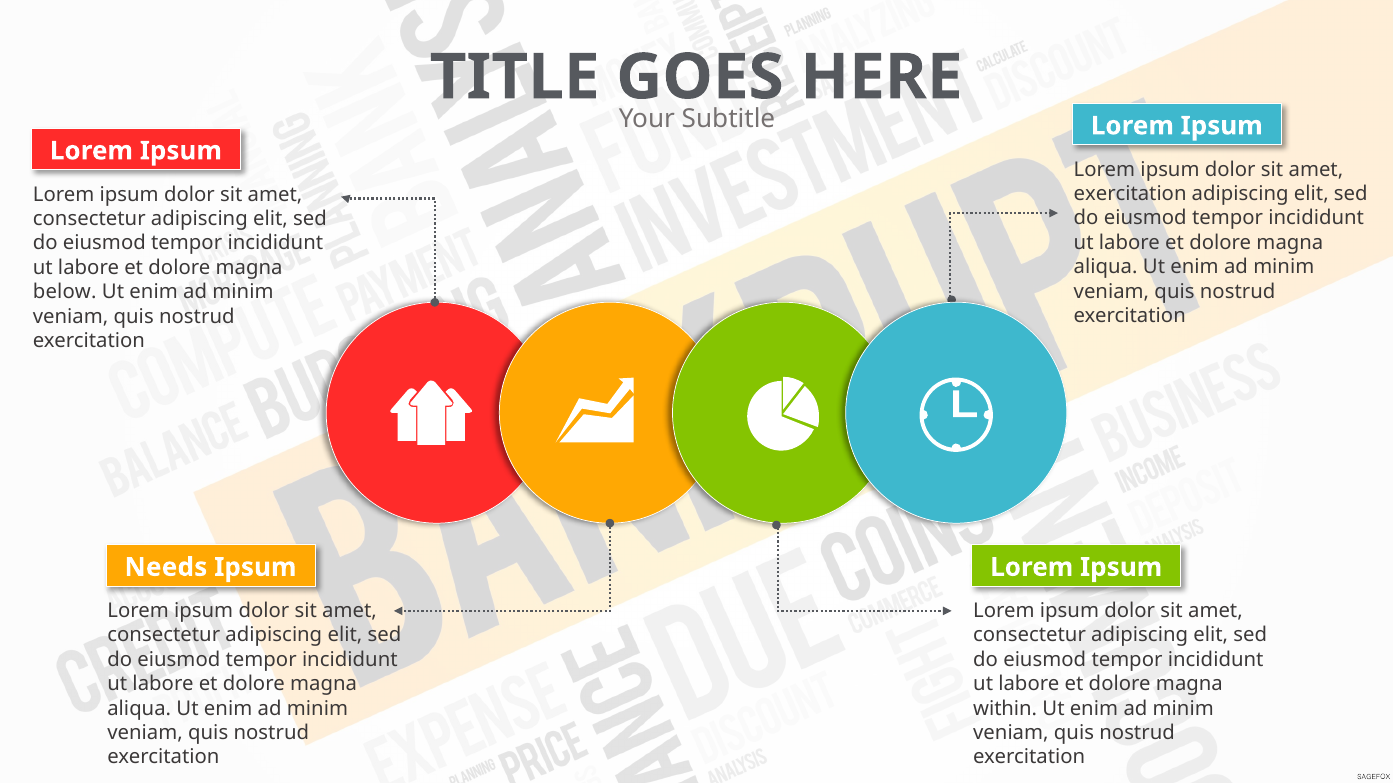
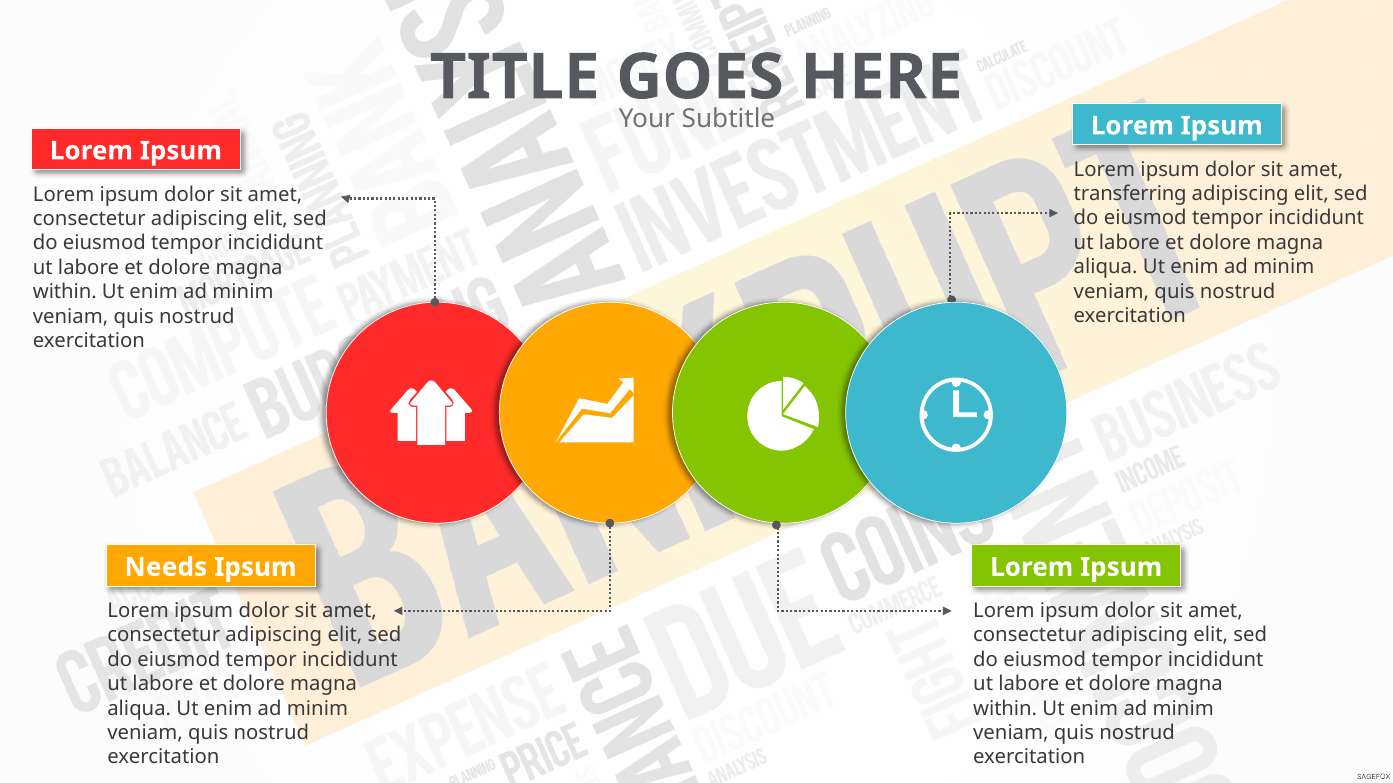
exercitation: exercitation -> transferring (1130, 194)
below: below -> within (65, 292)
